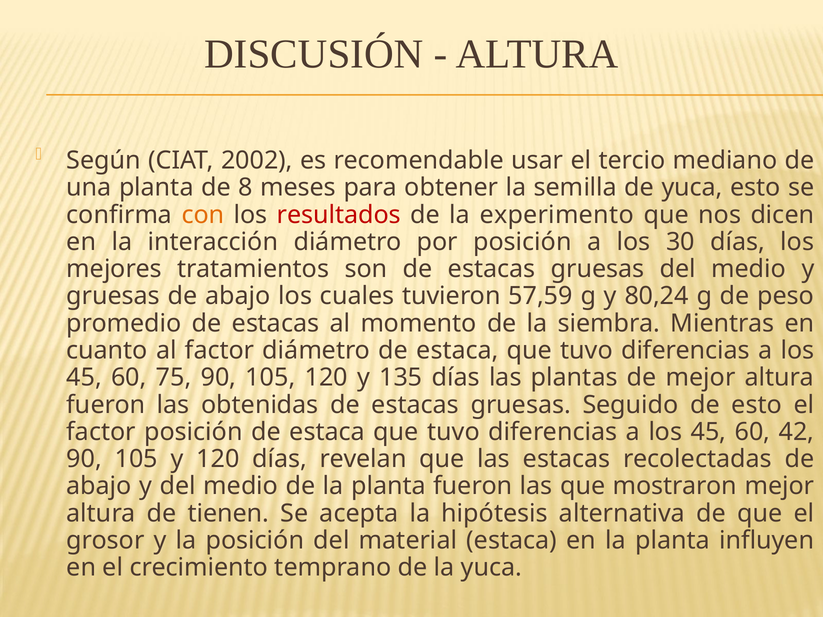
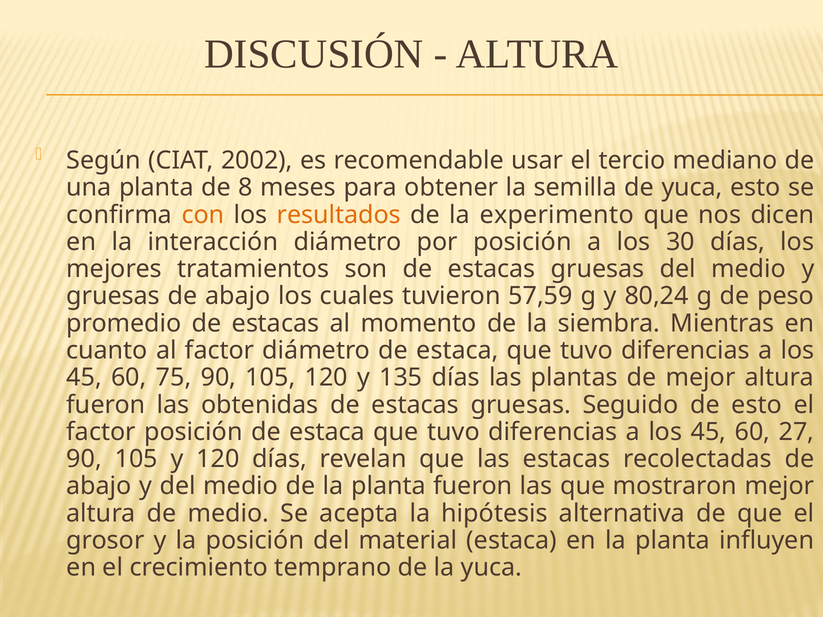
resultados colour: red -> orange (339, 215)
42: 42 -> 27 (796, 432)
de tienen: tienen -> medio (228, 513)
